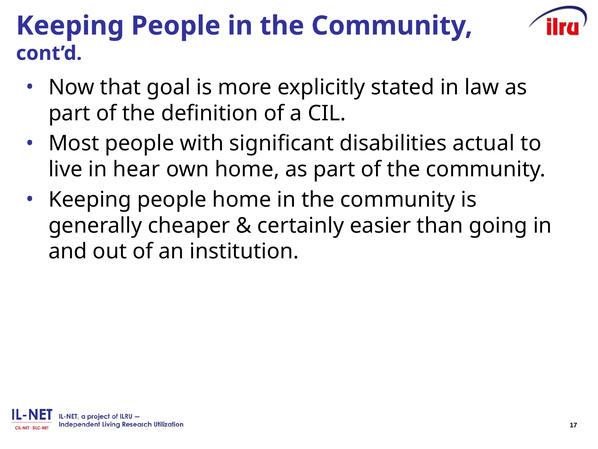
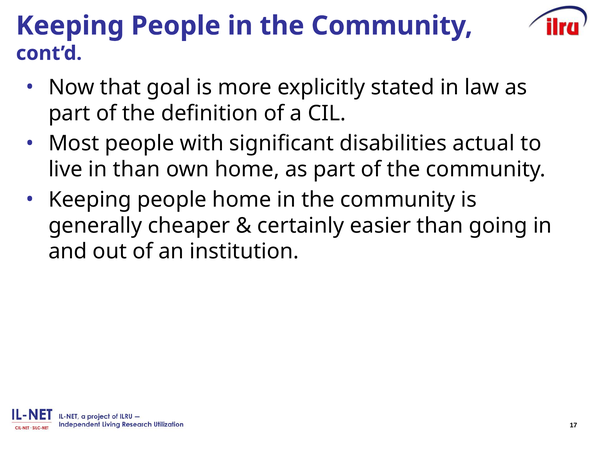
in hear: hear -> than (137, 169)
